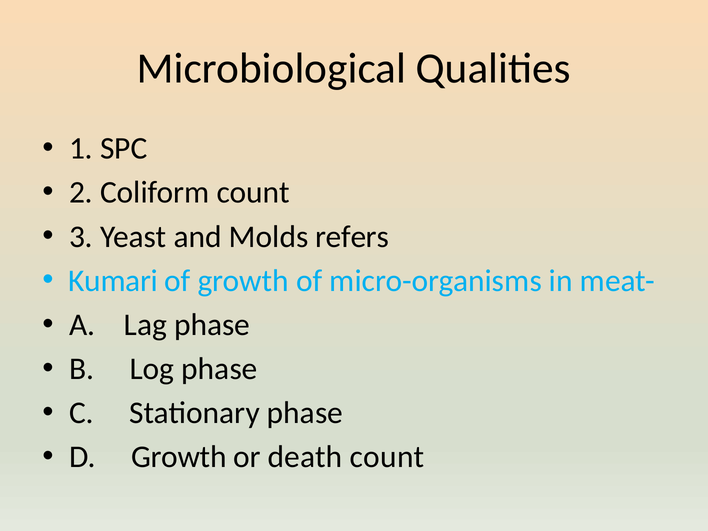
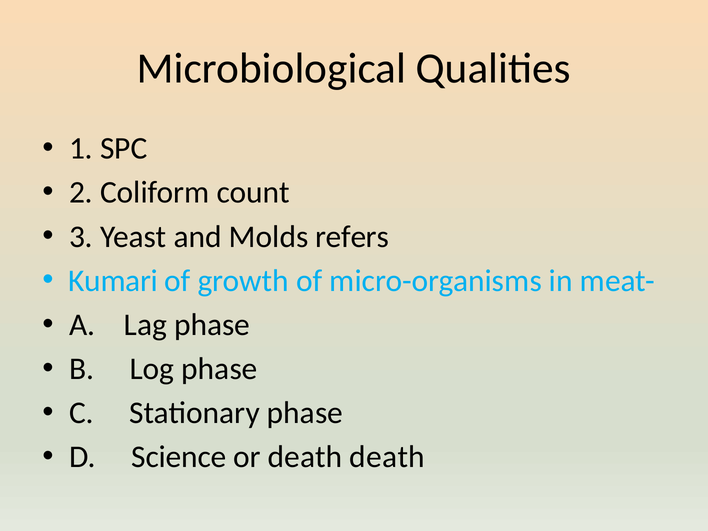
D Growth: Growth -> Science (179, 457)
death count: count -> death (387, 457)
